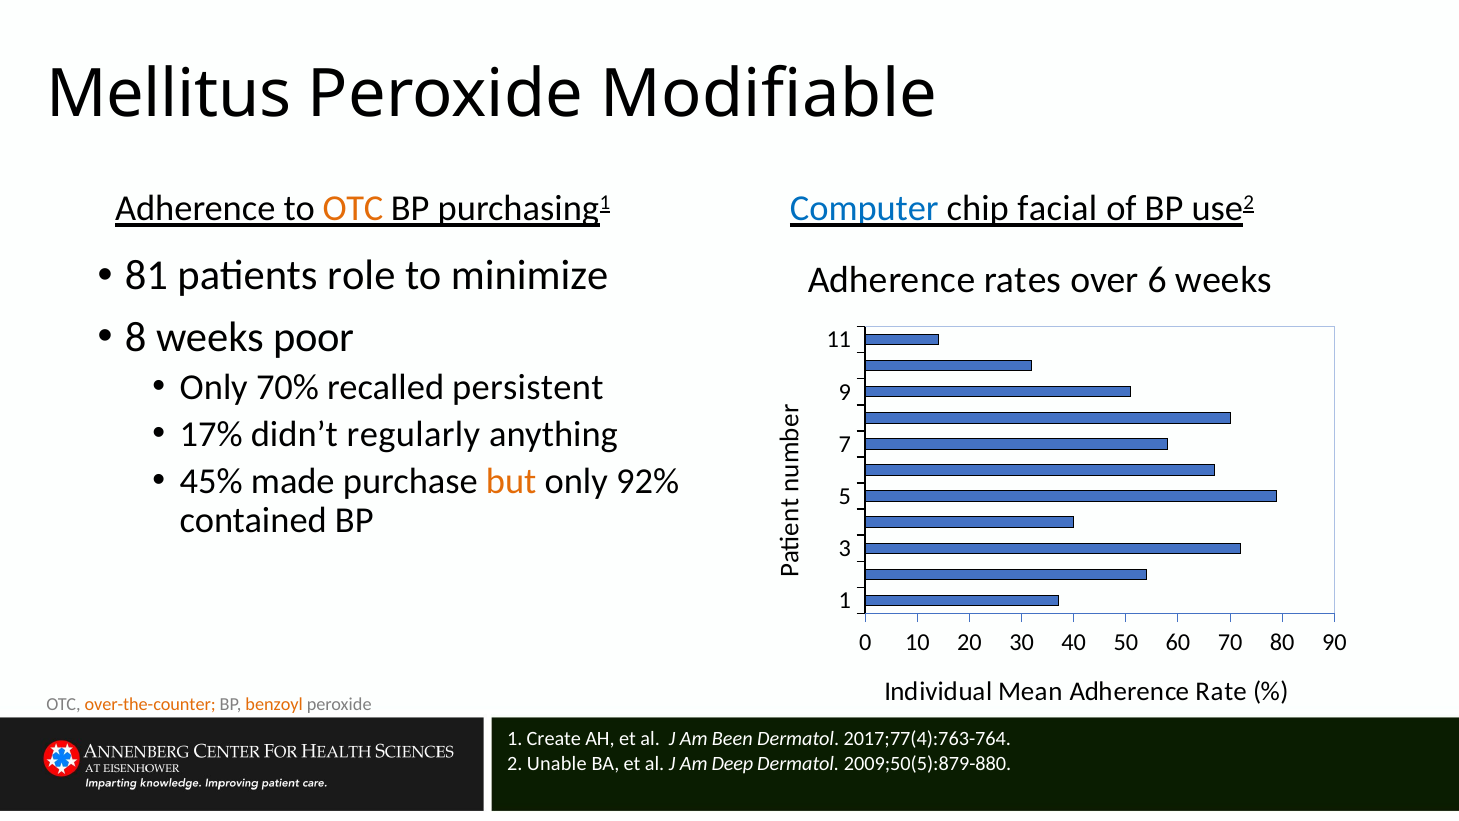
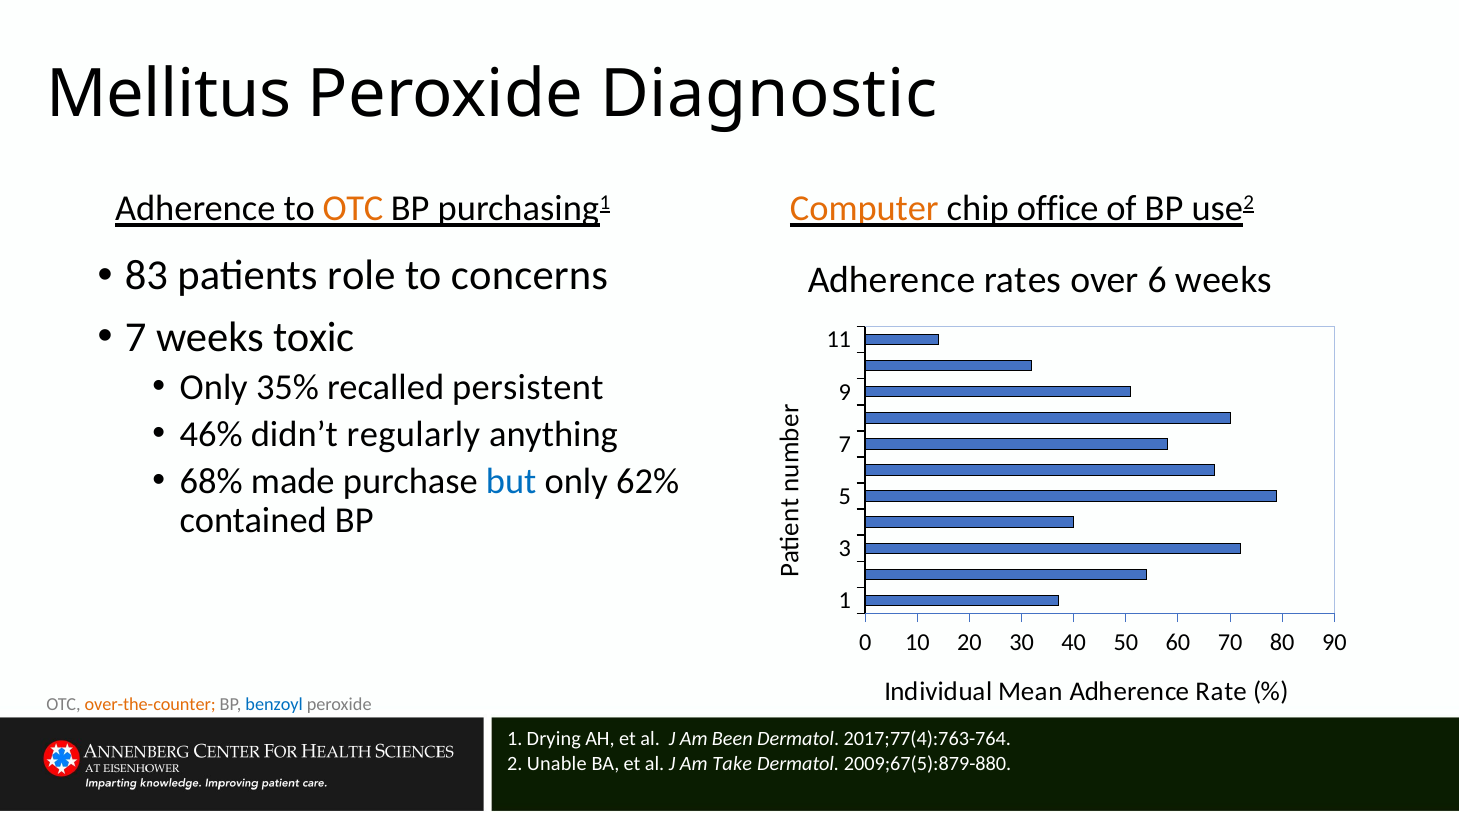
Modifiable: Modifiable -> Diagnostic (769, 94)
Computer colour: blue -> orange (864, 209)
facial: facial -> office (1058, 209)
81: 81 -> 83 (146, 276)
minimize: minimize -> concerns (530, 276)
8: 8 -> 7 (136, 337)
poor: poor -> toxic (314, 337)
70%: 70% -> 35% (287, 387)
17%: 17% -> 46% (211, 434)
45%: 45% -> 68% (211, 481)
but colour: orange -> blue (511, 481)
92%: 92% -> 62% (648, 481)
benzoyl colour: orange -> blue (274, 704)
Create: Create -> Drying (554, 739)
Deep: Deep -> Take (732, 763)
2009;50(5):879-880: 2009;50(5):879-880 -> 2009;67(5):879-880 (928, 763)
